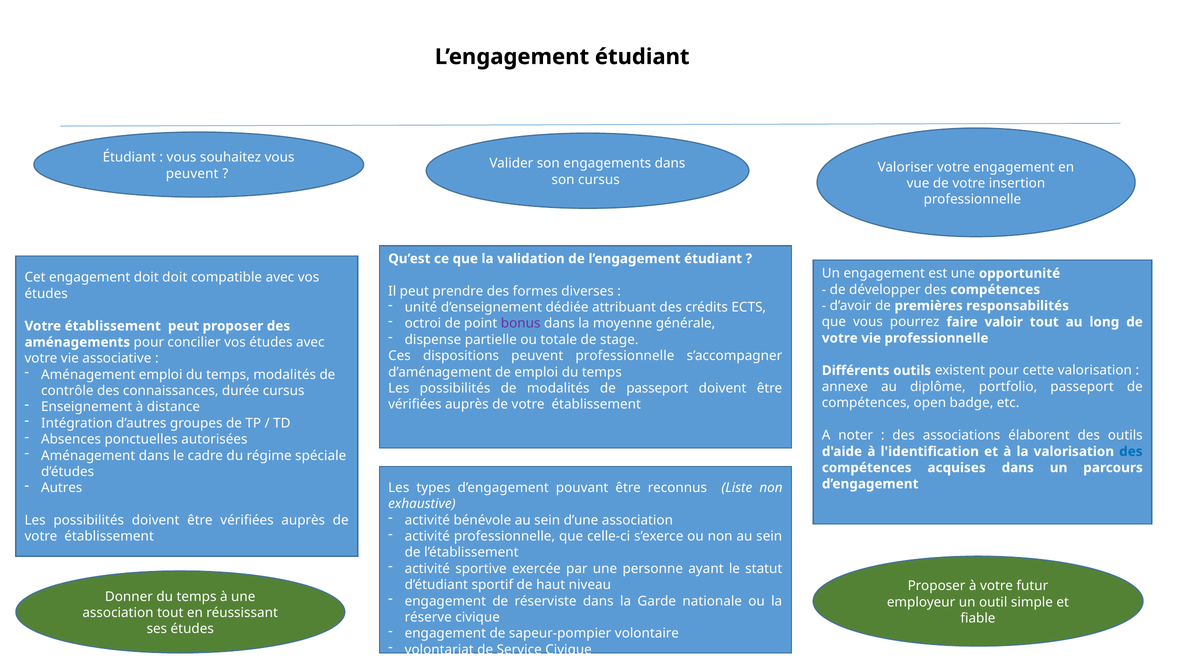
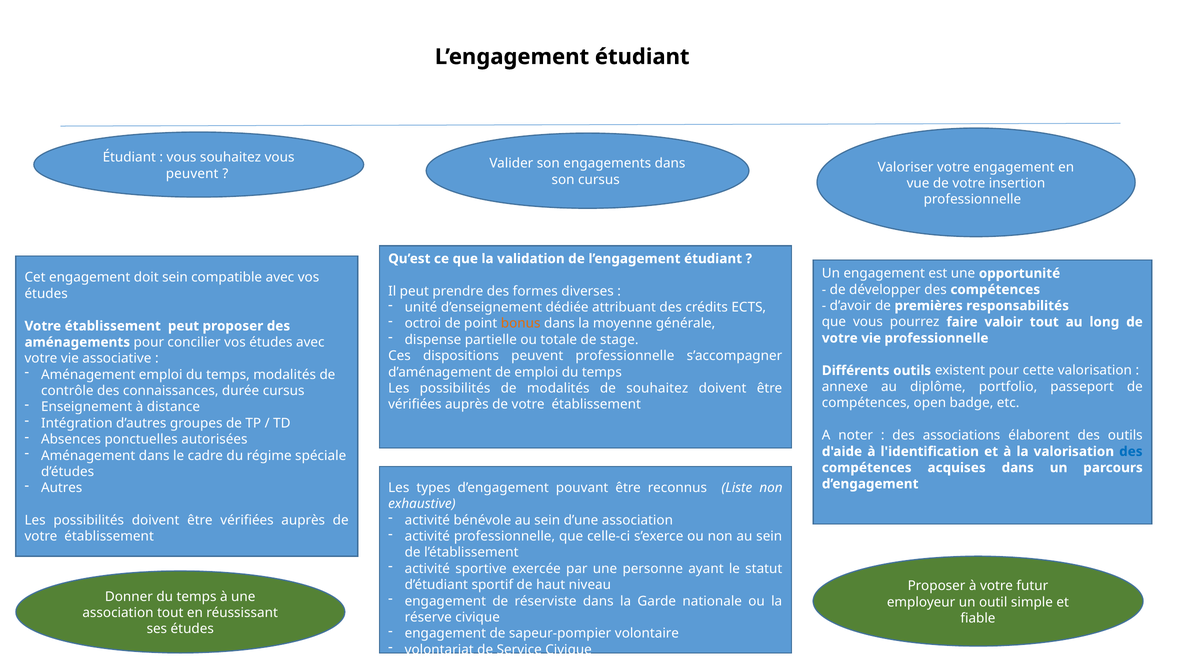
doit doit: doit -> sein (175, 277)
bonus colour: purple -> orange (521, 324)
de passeport: passeport -> souhaitez (657, 388)
